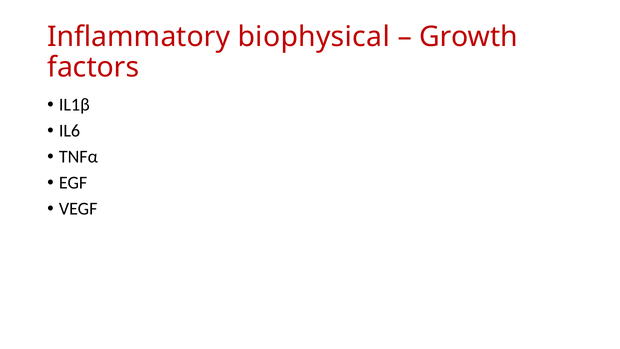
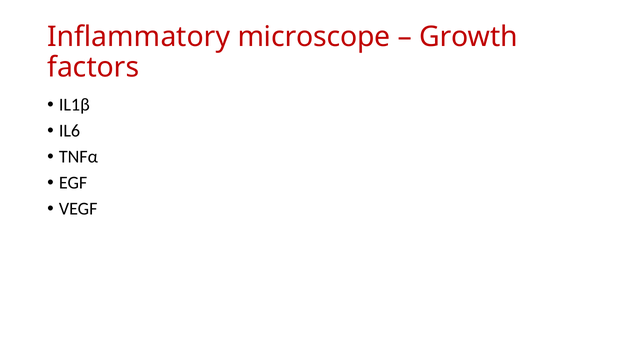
biophysical: biophysical -> microscope (314, 37)
